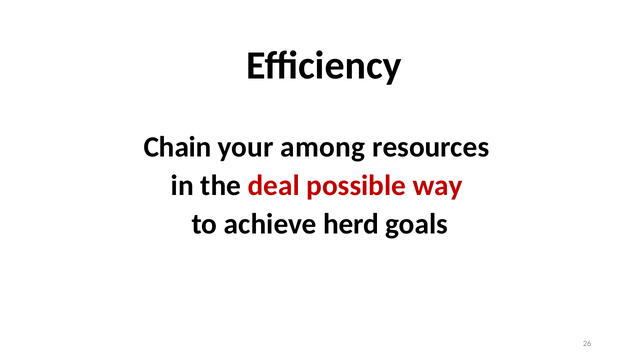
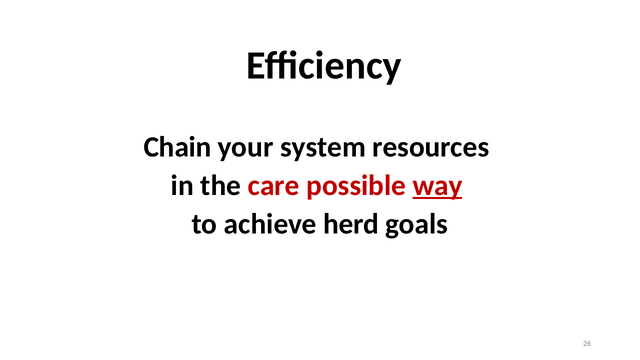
among: among -> system (323, 147)
deal: deal -> care (274, 185)
way underline: none -> present (438, 185)
